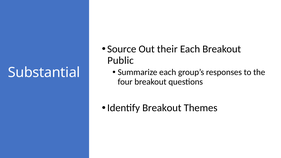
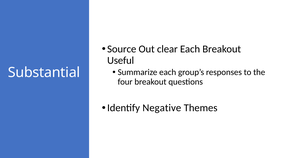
their: their -> clear (167, 49)
Public: Public -> Useful (121, 60)
Identify Breakout: Breakout -> Negative (162, 108)
